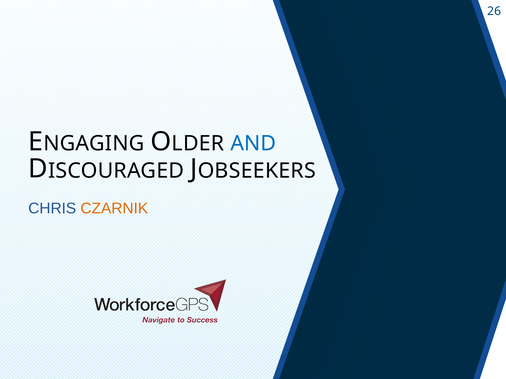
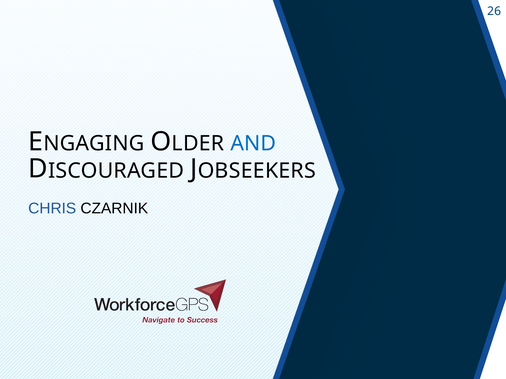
CZARNIK colour: orange -> black (114, 209)
